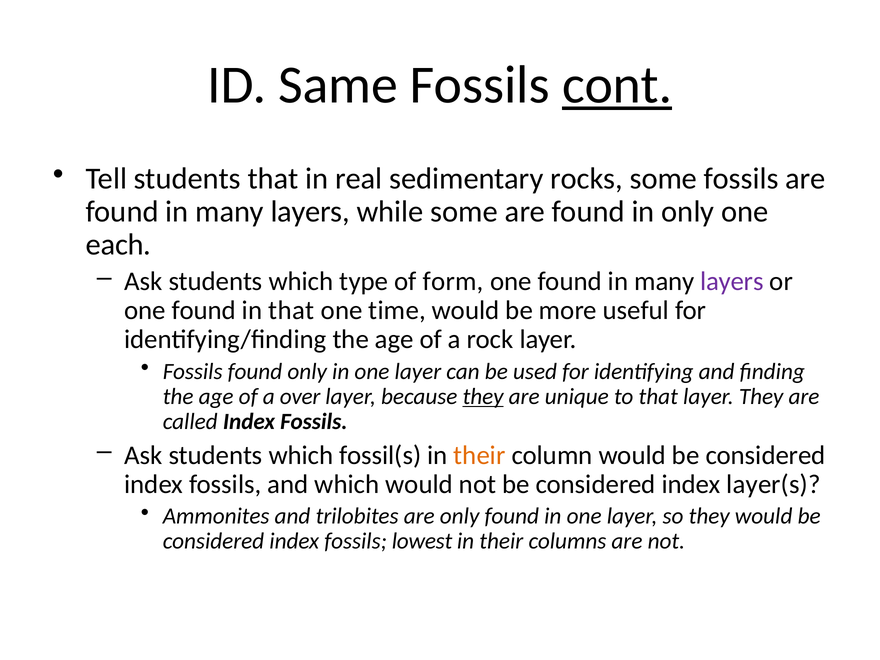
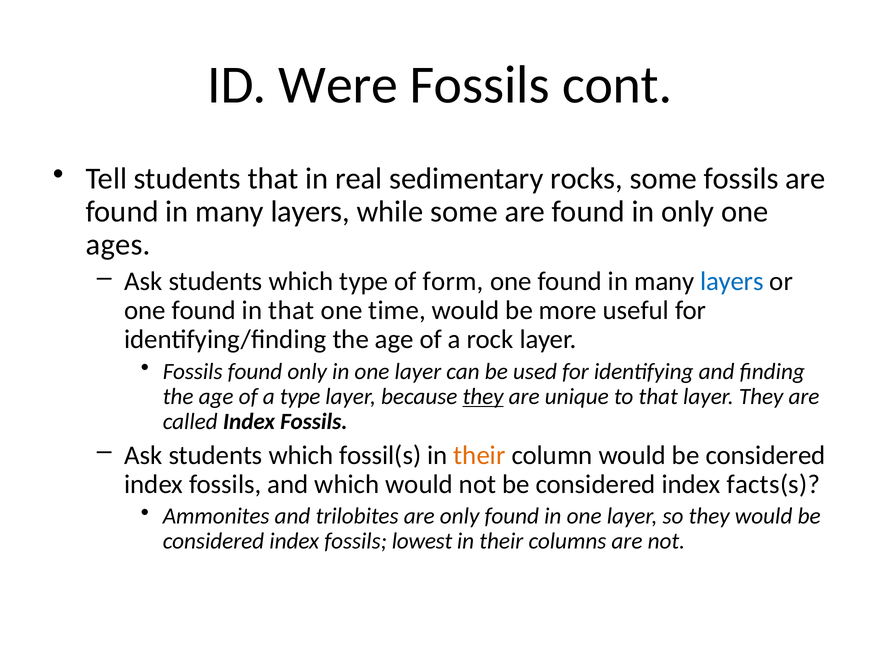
Same: Same -> Were (338, 85)
cont underline: present -> none (617, 85)
each: each -> ages (118, 245)
layers colour: purple -> blue (732, 282)
a over: over -> type (300, 397)
layer(s: layer(s -> facts(s (773, 484)
